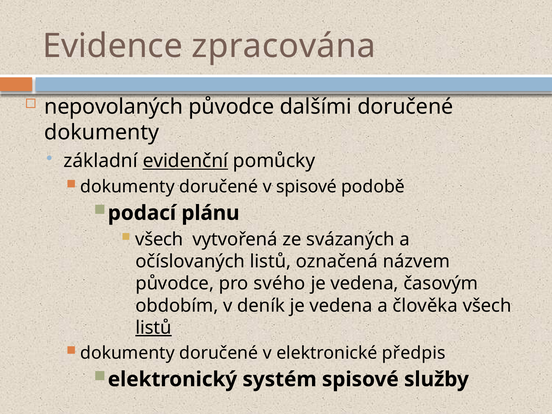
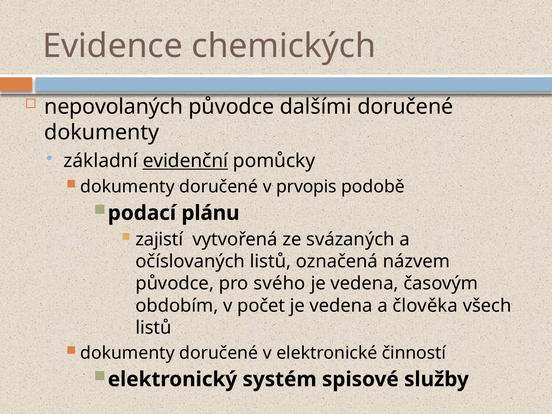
zpracována: zpracována -> chemických (284, 46)
v spisové: spisové -> prvopis (307, 187)
všech: všech -> zajistí (159, 239)
deník: deník -> počet (261, 306)
listů underline: present -> none (154, 328)
předpis: předpis -> činností (414, 353)
